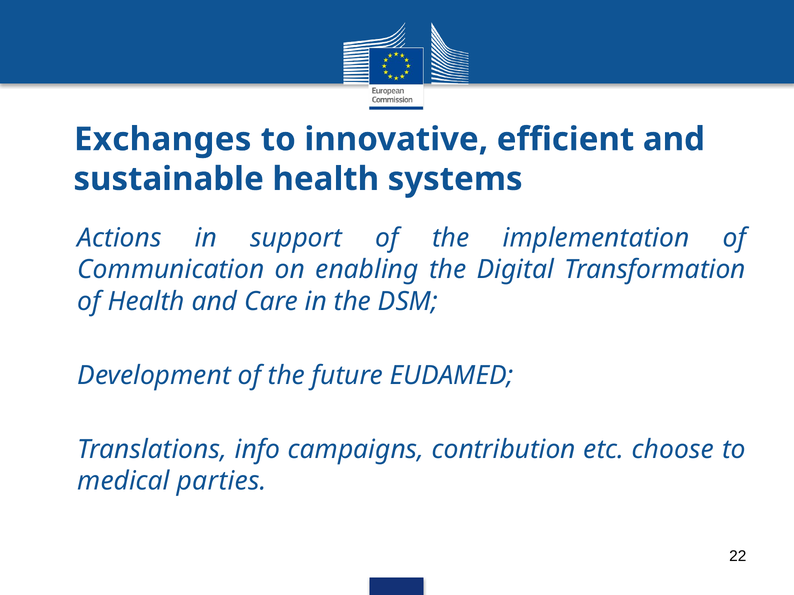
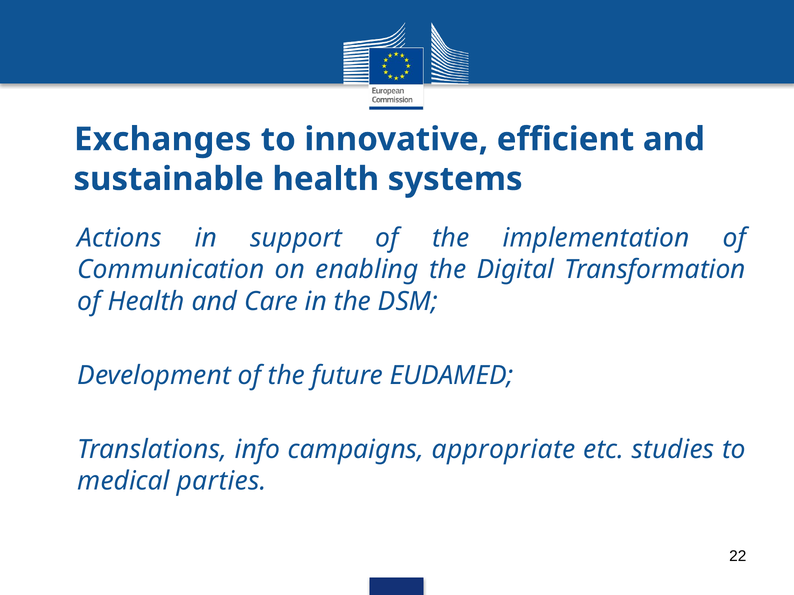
contribution: contribution -> appropriate (504, 450)
choose: choose -> studies (673, 450)
